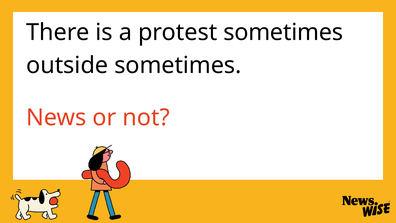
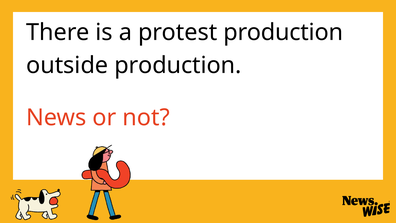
protest sometimes: sometimes -> production (283, 32)
outside sometimes: sometimes -> production (178, 65)
